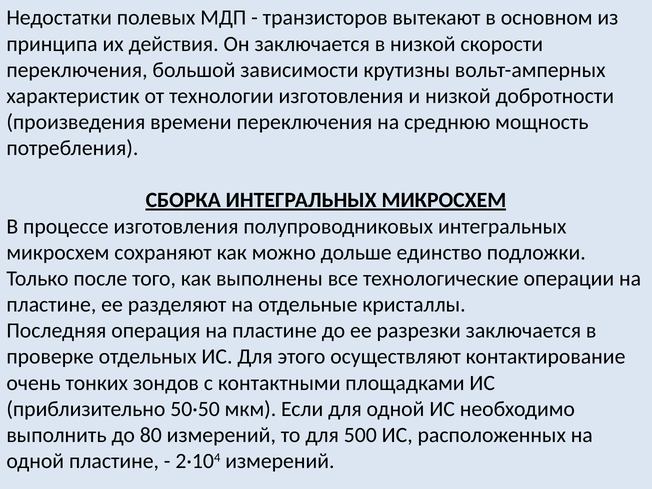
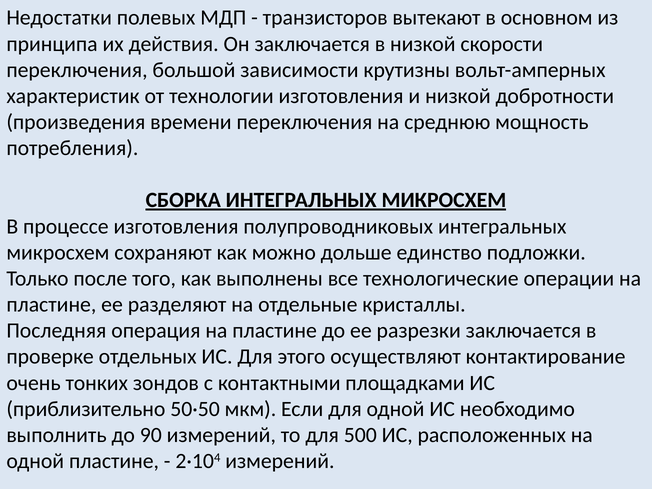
80: 80 -> 90 (151, 435)
